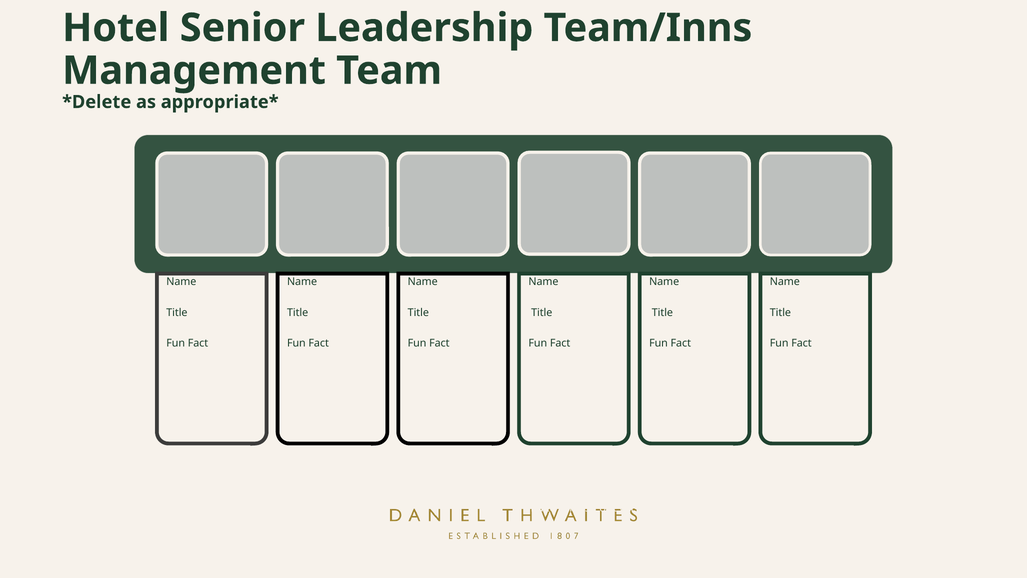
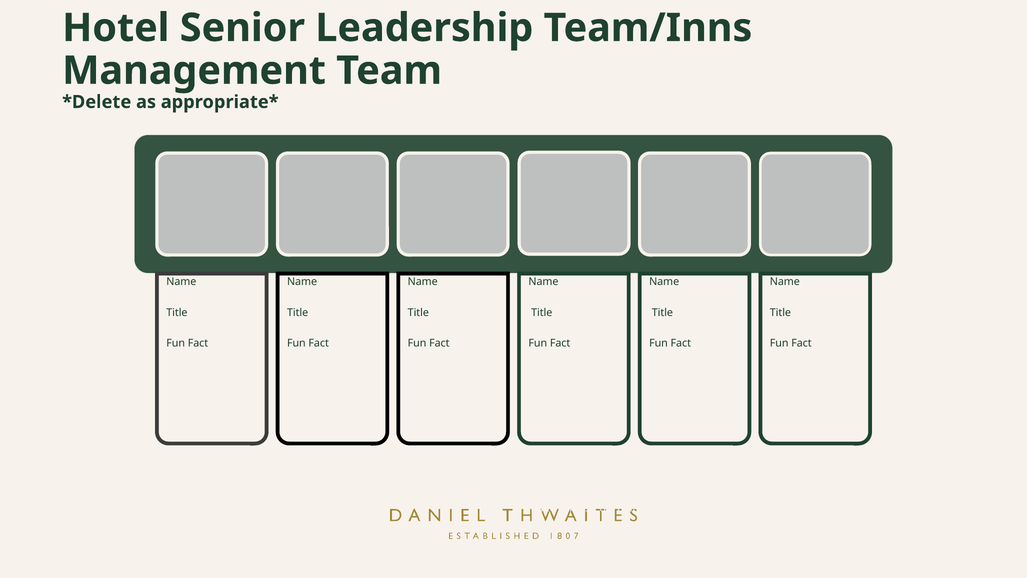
of every: every -> really (628, 508)
